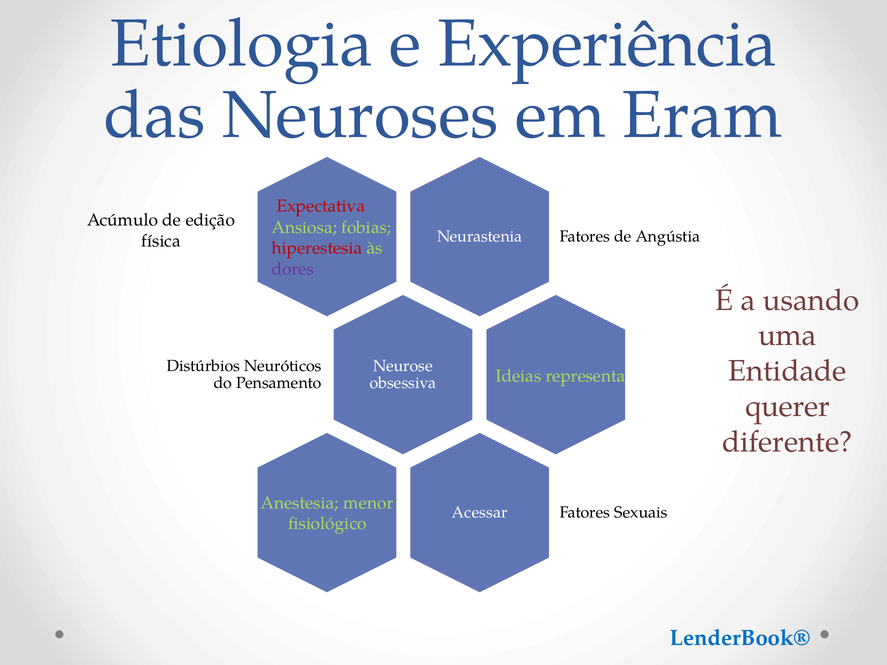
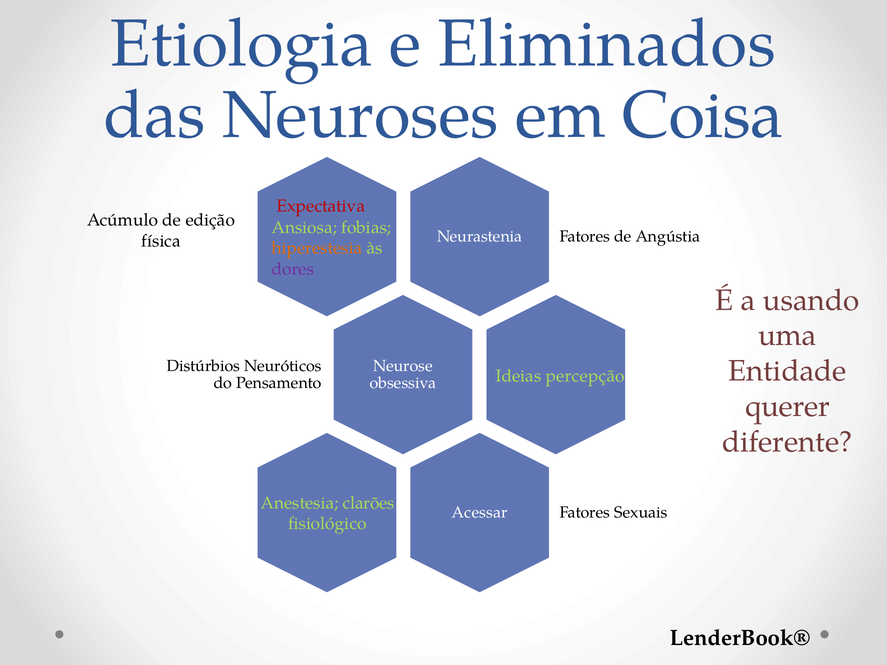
Experiência: Experiência -> Eliminados (607, 44)
Eram: Eram -> Coisa (703, 115)
hiperestesia colour: red -> orange (317, 248)
representa: representa -> percepção (585, 376)
menor: menor -> clarões (369, 503)
LenderBook® colour: blue -> black (740, 638)
